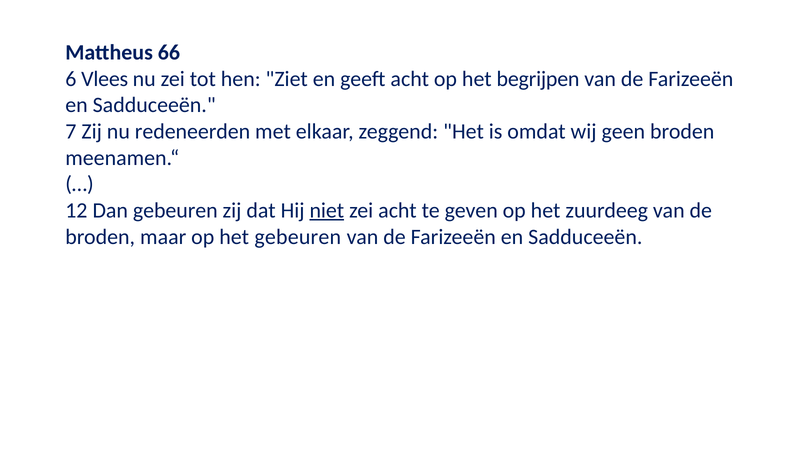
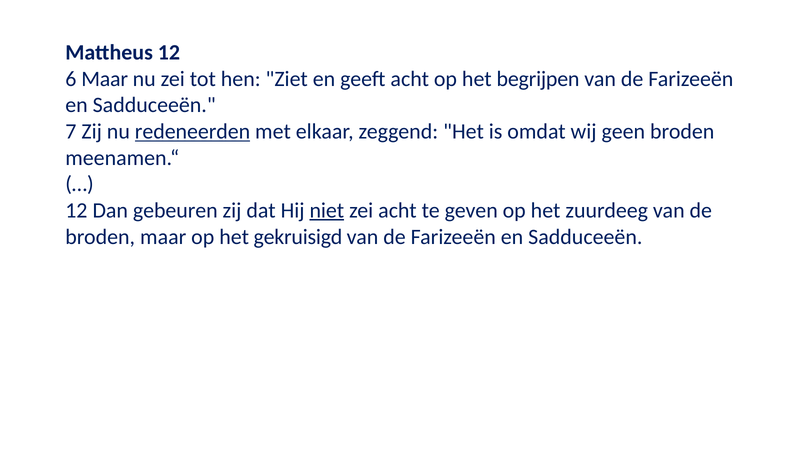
Mattheus 66: 66 -> 12 (169, 52)
6 Vlees: Vlees -> Maar (105, 79)
redeneerden underline: none -> present (193, 131)
het gebeuren: gebeuren -> gekruisigd (298, 237)
